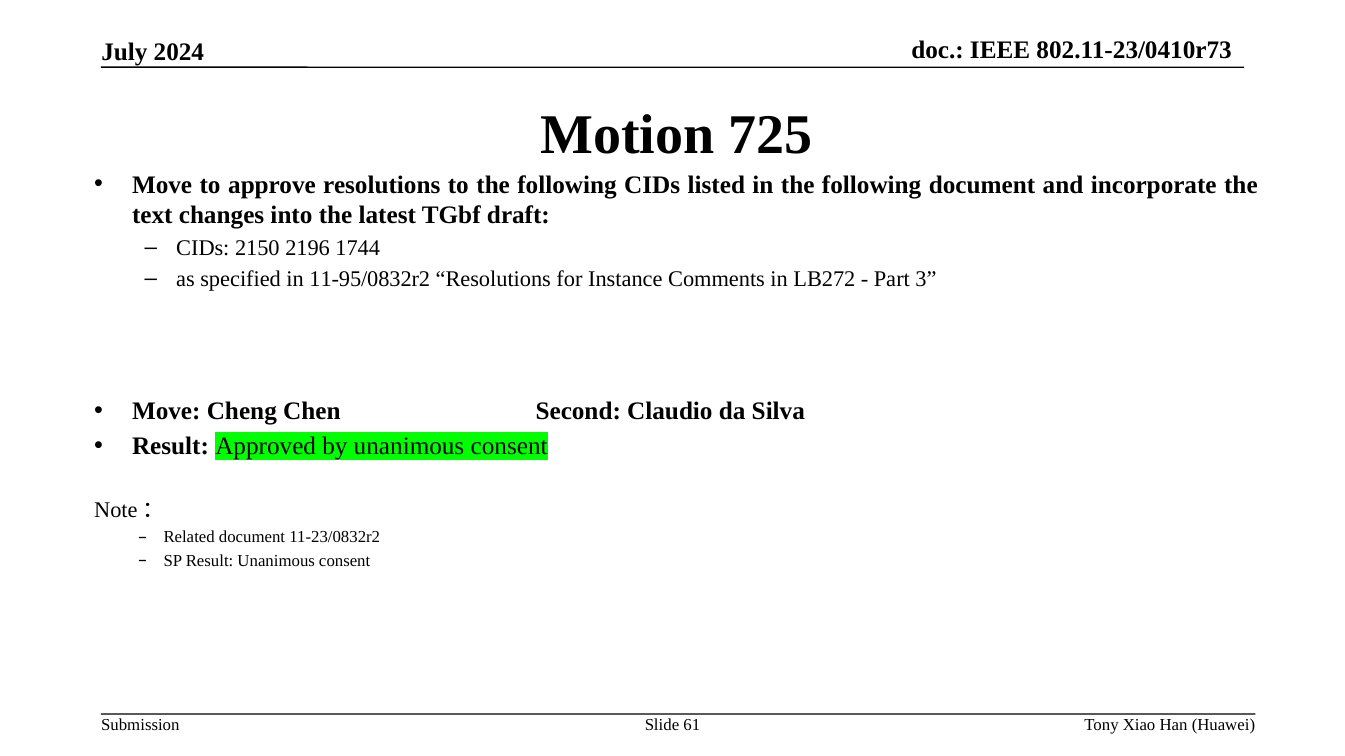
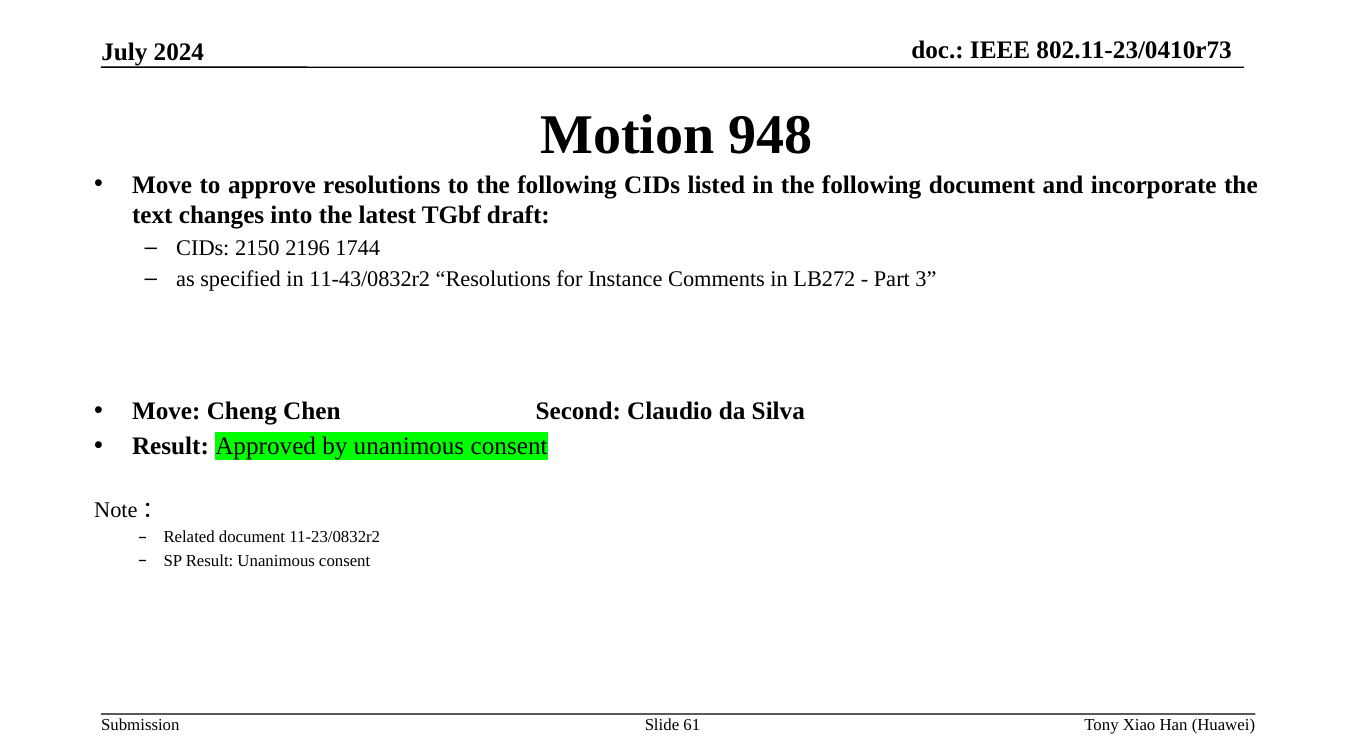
725: 725 -> 948 (771, 135)
11-95/0832r2: 11-95/0832r2 -> 11-43/0832r2 (370, 280)
